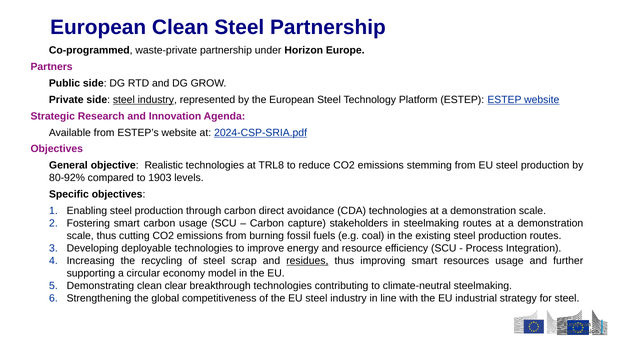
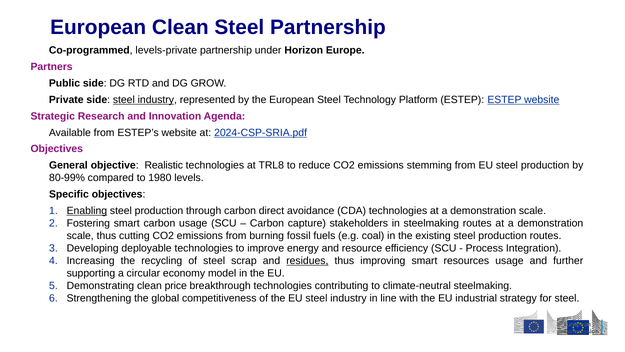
waste-private: waste-private -> levels-private (166, 50)
80-92%: 80-92% -> 80-99% (67, 178)
1903: 1903 -> 1980 (160, 178)
Enabling underline: none -> present (87, 211)
clear: clear -> price (176, 286)
